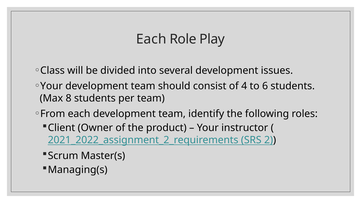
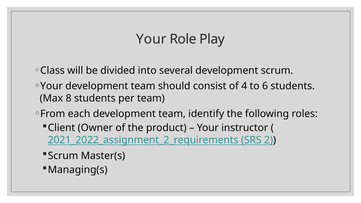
Each: Each -> Your (151, 39)
development issues: issues -> scrum (277, 70)
